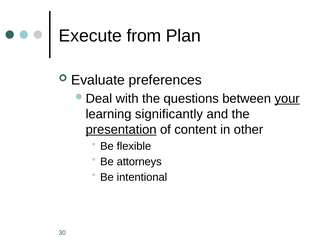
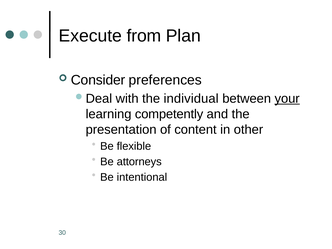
Evaluate: Evaluate -> Consider (98, 80)
questions: questions -> individual (191, 99)
significantly: significantly -> competently (169, 114)
presentation underline: present -> none (121, 130)
